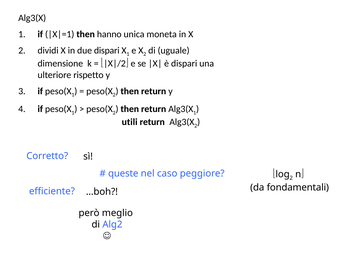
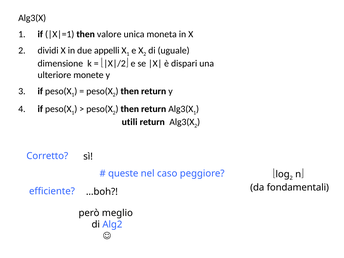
hanno: hanno -> valore (109, 34)
due dispari: dispari -> appelli (107, 50)
rispetto: rispetto -> monete (88, 75)
